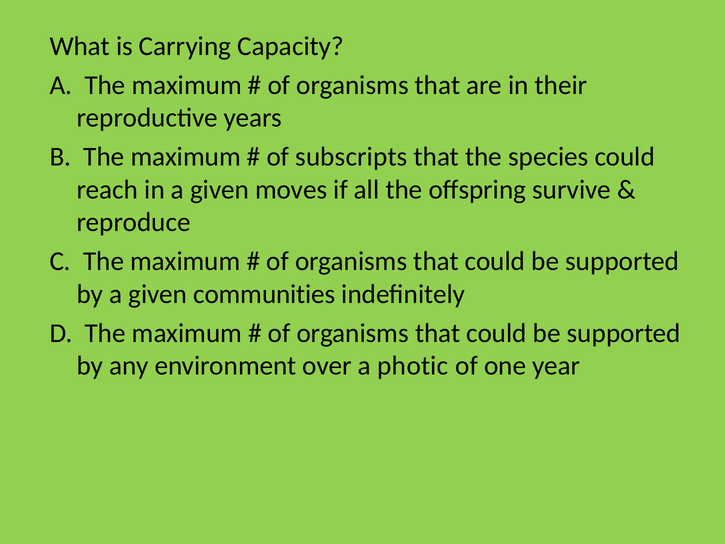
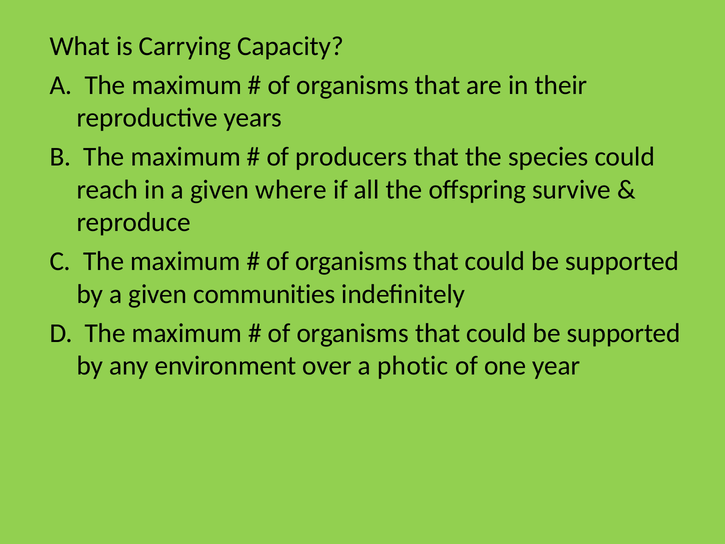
subscripts: subscripts -> producers (351, 157)
moves: moves -> where (291, 190)
